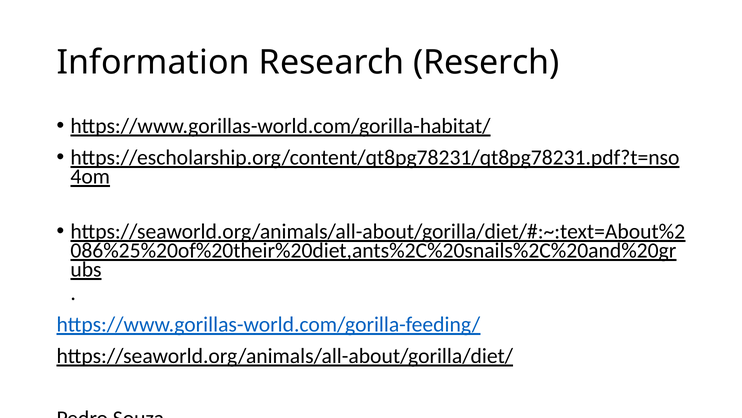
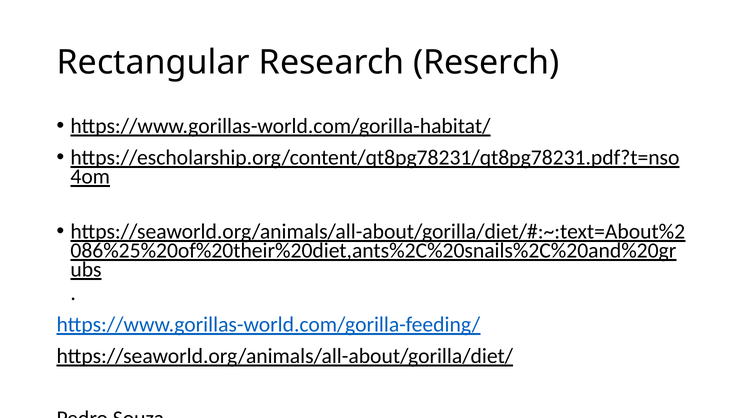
Information: Information -> Rectangular (153, 62)
